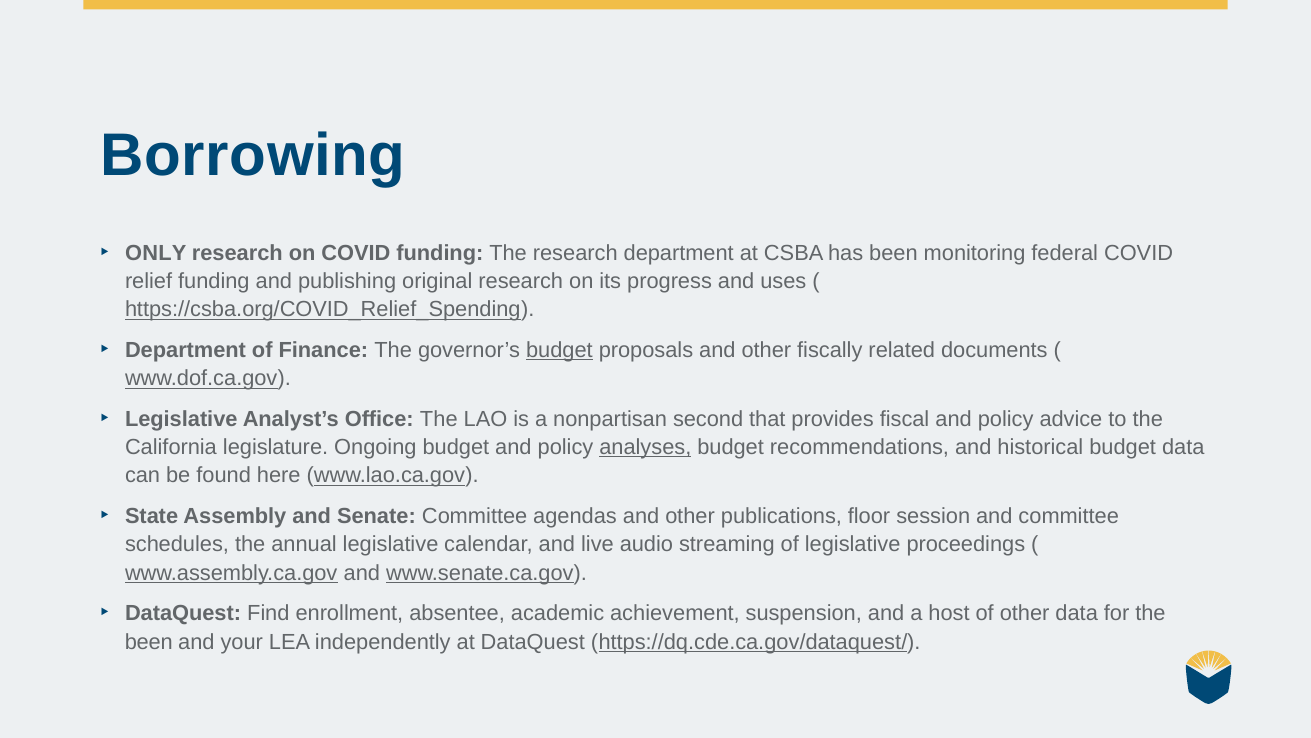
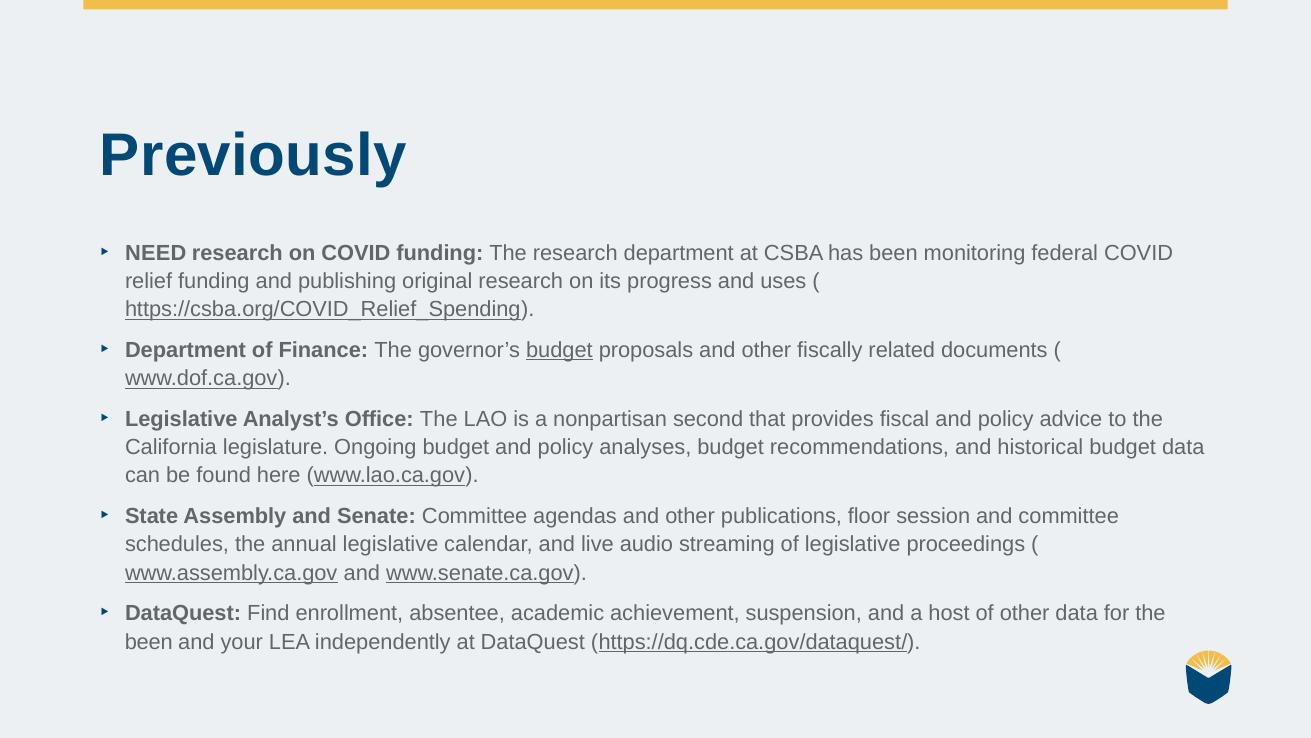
Borrowing: Borrowing -> Previously (253, 155)
ONLY: ONLY -> NEED (156, 253)
analyses underline: present -> none (645, 447)
